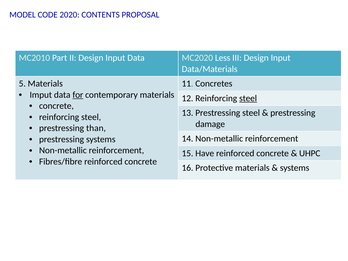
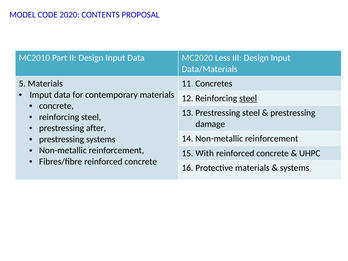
for underline: present -> none (78, 95)
than: than -> after (96, 128)
Have: Have -> With (205, 153)
